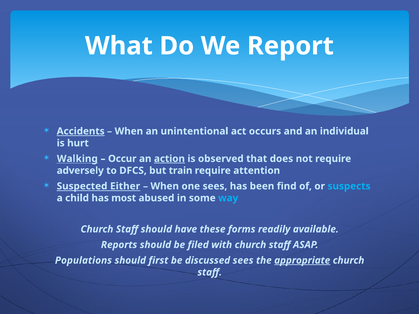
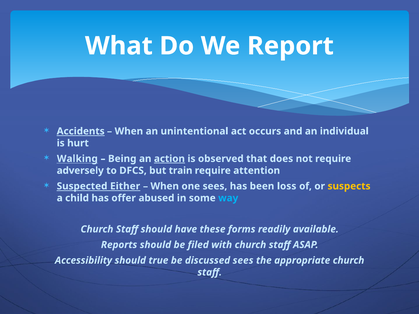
Occur: Occur -> Being (122, 159)
find: find -> loss (287, 186)
suspects colour: light blue -> yellow (349, 186)
most: most -> offer (124, 198)
Populations: Populations -> Accessibility (83, 261)
first: first -> true (158, 261)
appropriate underline: present -> none (302, 261)
